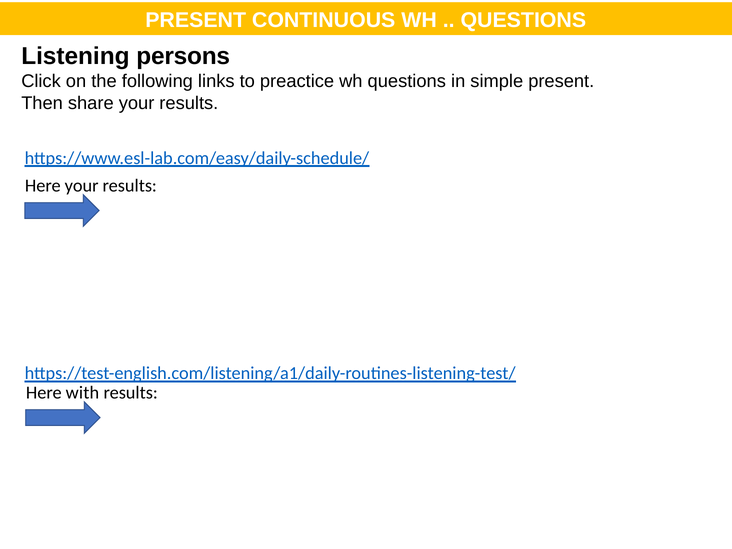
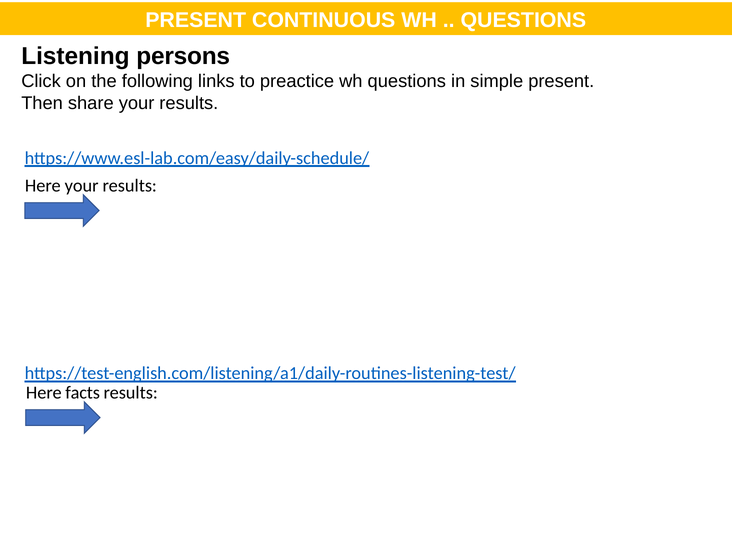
with: with -> facts (83, 393)
